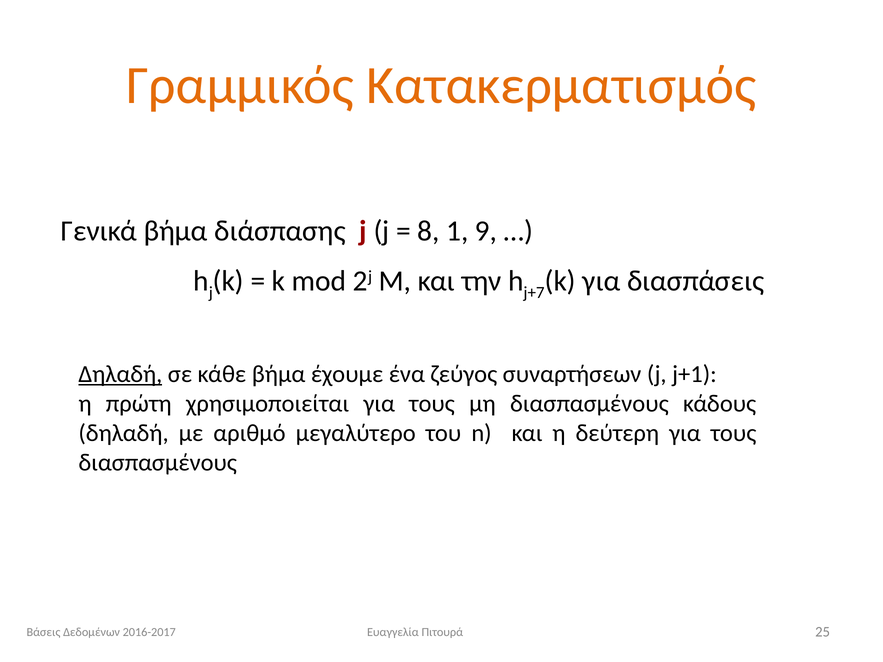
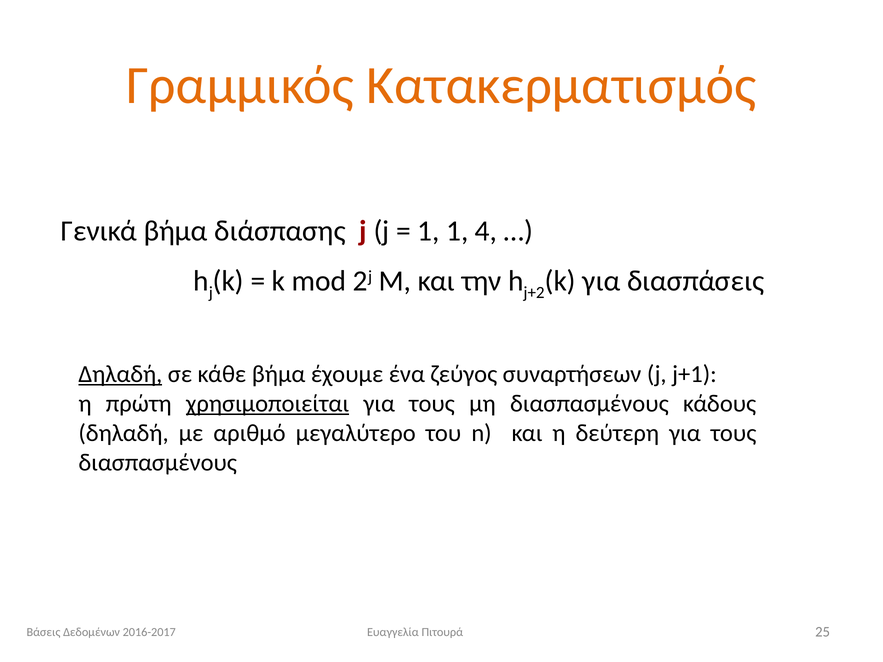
8: 8 -> 1 (428, 231)
9: 9 -> 4 (486, 231)
j+7: j+7 -> j+2 (534, 293)
χρησιμοποιείται underline: none -> present (268, 404)
